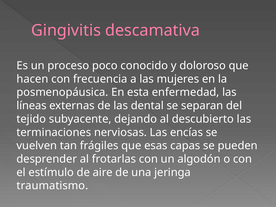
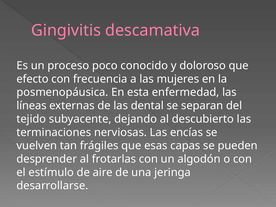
hacen: hacen -> efecto (33, 79)
traumatismo: traumatismo -> desarrollarse (52, 186)
